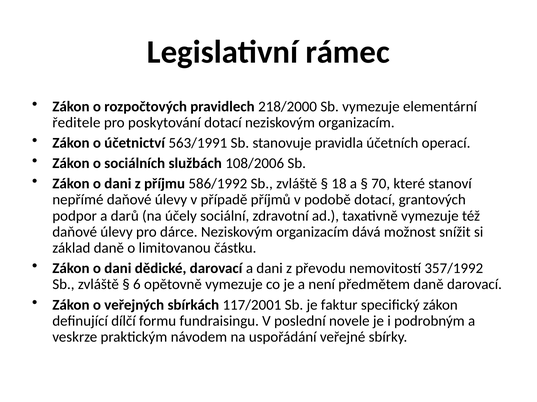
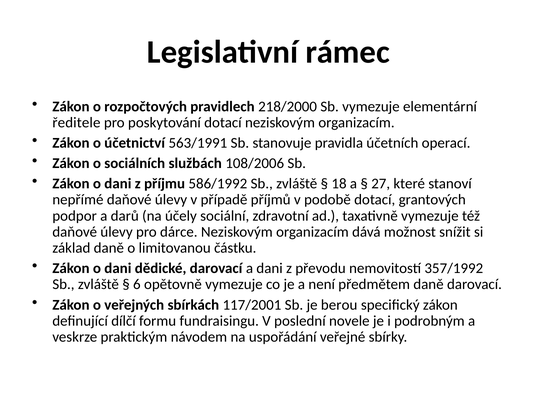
70: 70 -> 27 (381, 184)
faktur: faktur -> berou (339, 305)
